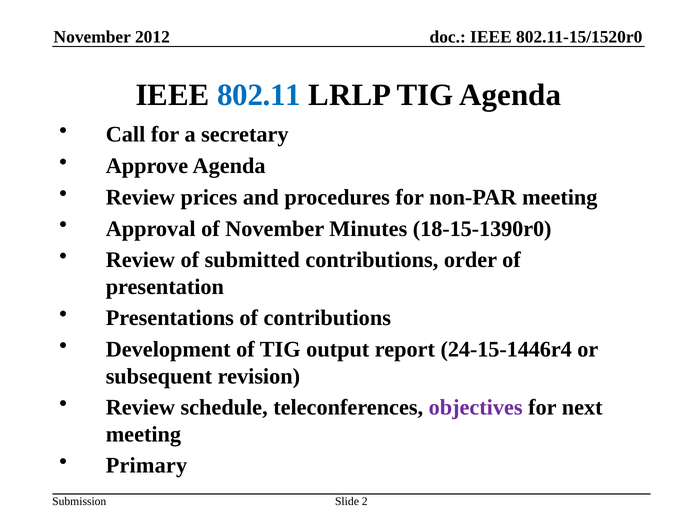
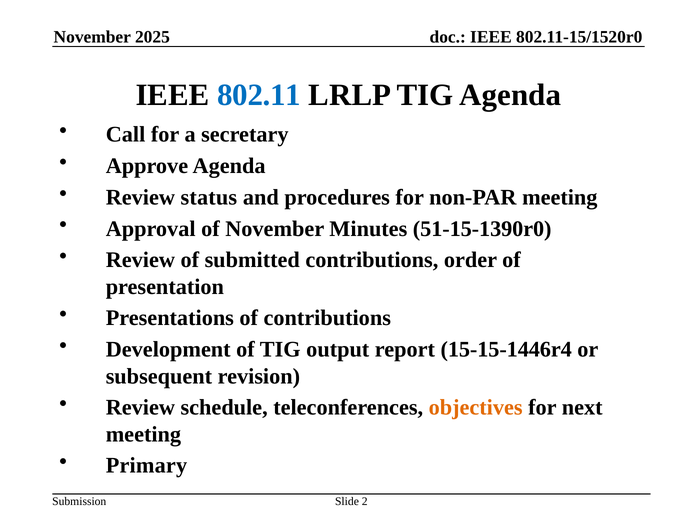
2012: 2012 -> 2025 (152, 37)
prices: prices -> status (209, 197)
18-15-1390r0: 18-15-1390r0 -> 51-15-1390r0 (482, 229)
24-15-1446r4: 24-15-1446r4 -> 15-15-1446r4 (506, 349)
objectives colour: purple -> orange (476, 407)
